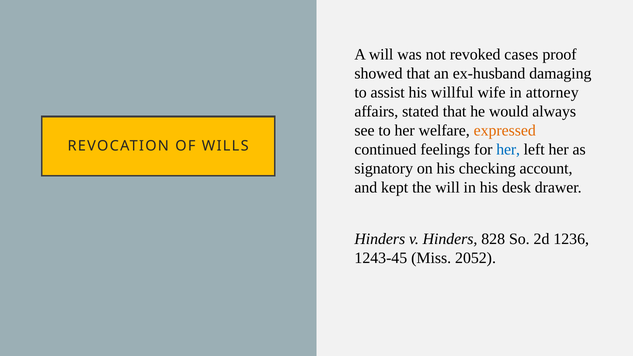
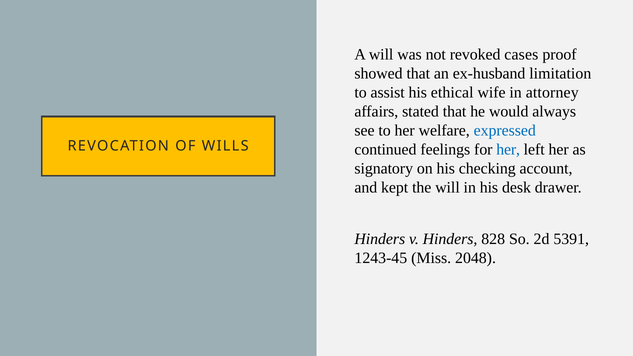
damaging: damaging -> limitation (560, 74)
willful: willful -> ethical (452, 93)
expressed colour: orange -> blue (505, 131)
1236: 1236 -> 5391 (571, 239)
2052: 2052 -> 2048 (476, 258)
